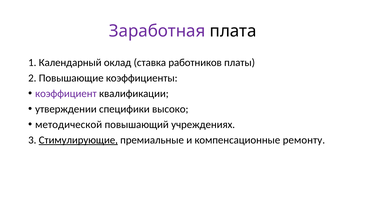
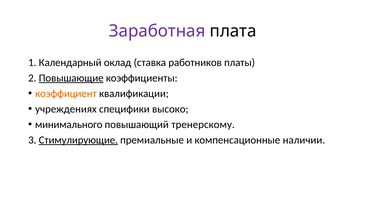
Повышающие underline: none -> present (71, 78)
коэффициент colour: purple -> orange (66, 94)
утверждении: утверждении -> учреждениях (66, 109)
методической: методической -> минимального (69, 125)
учреждениях: учреждениях -> тренерскому (203, 125)
ремонту: ремонту -> наличии (304, 140)
